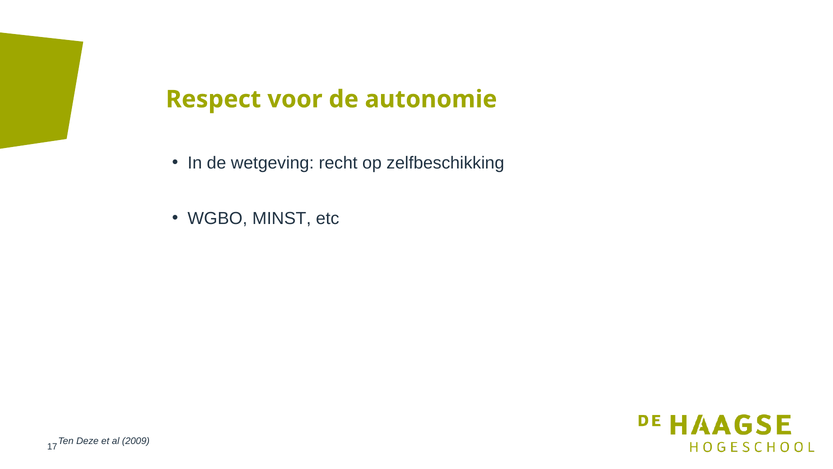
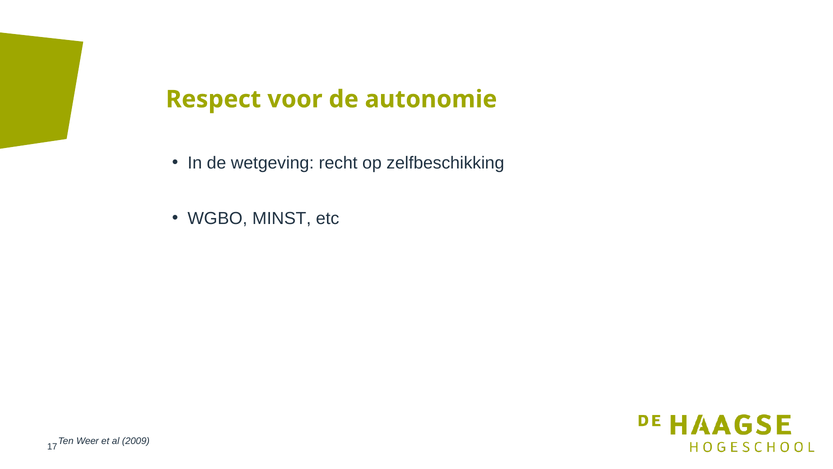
Deze: Deze -> Weer (88, 440)
